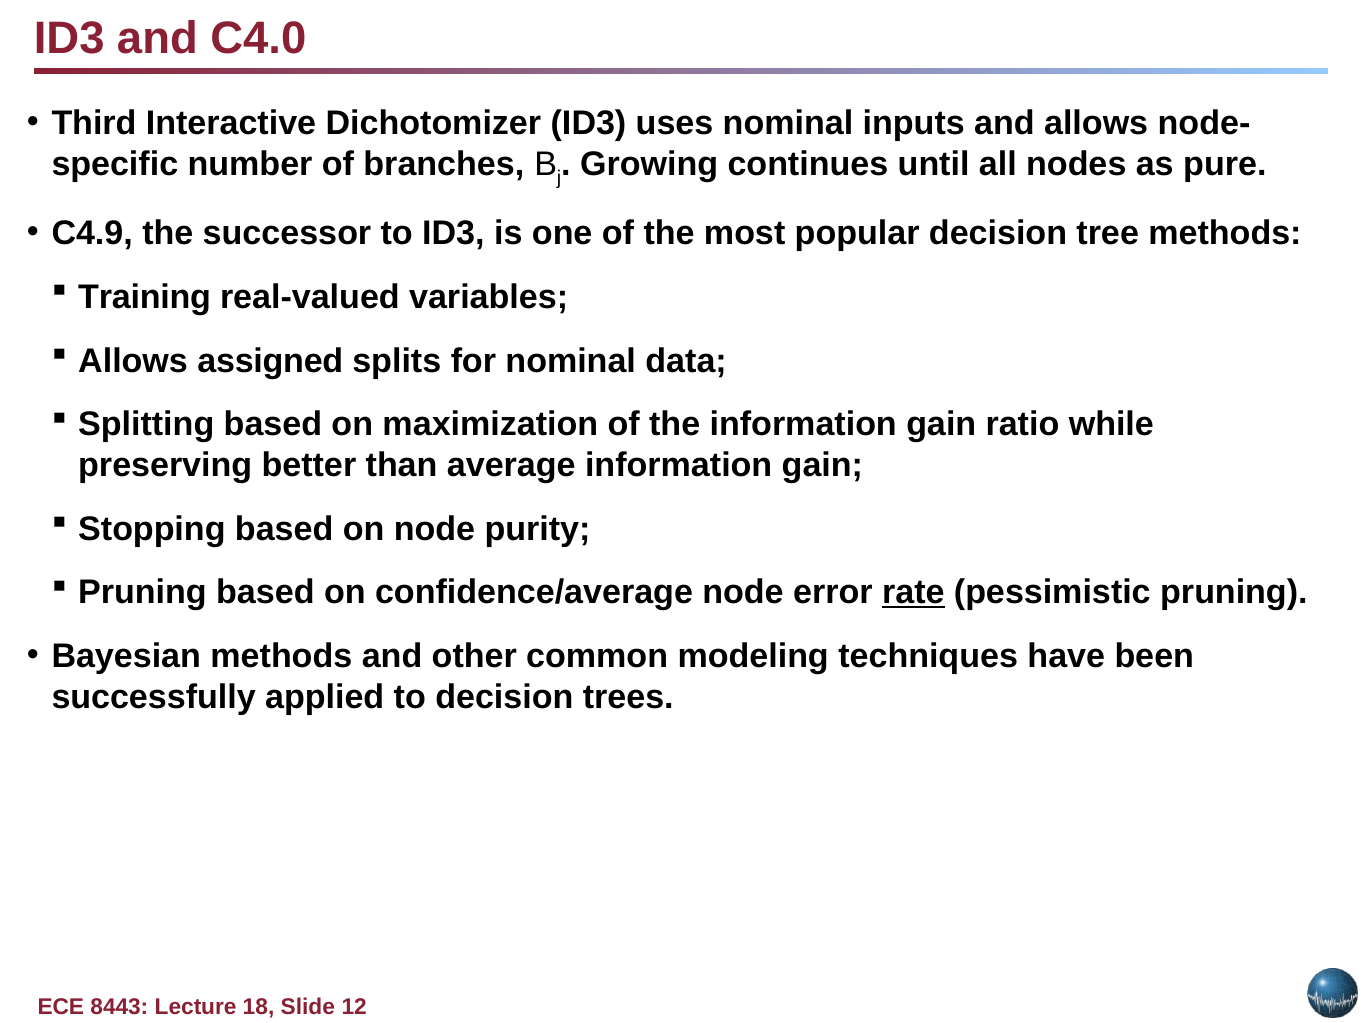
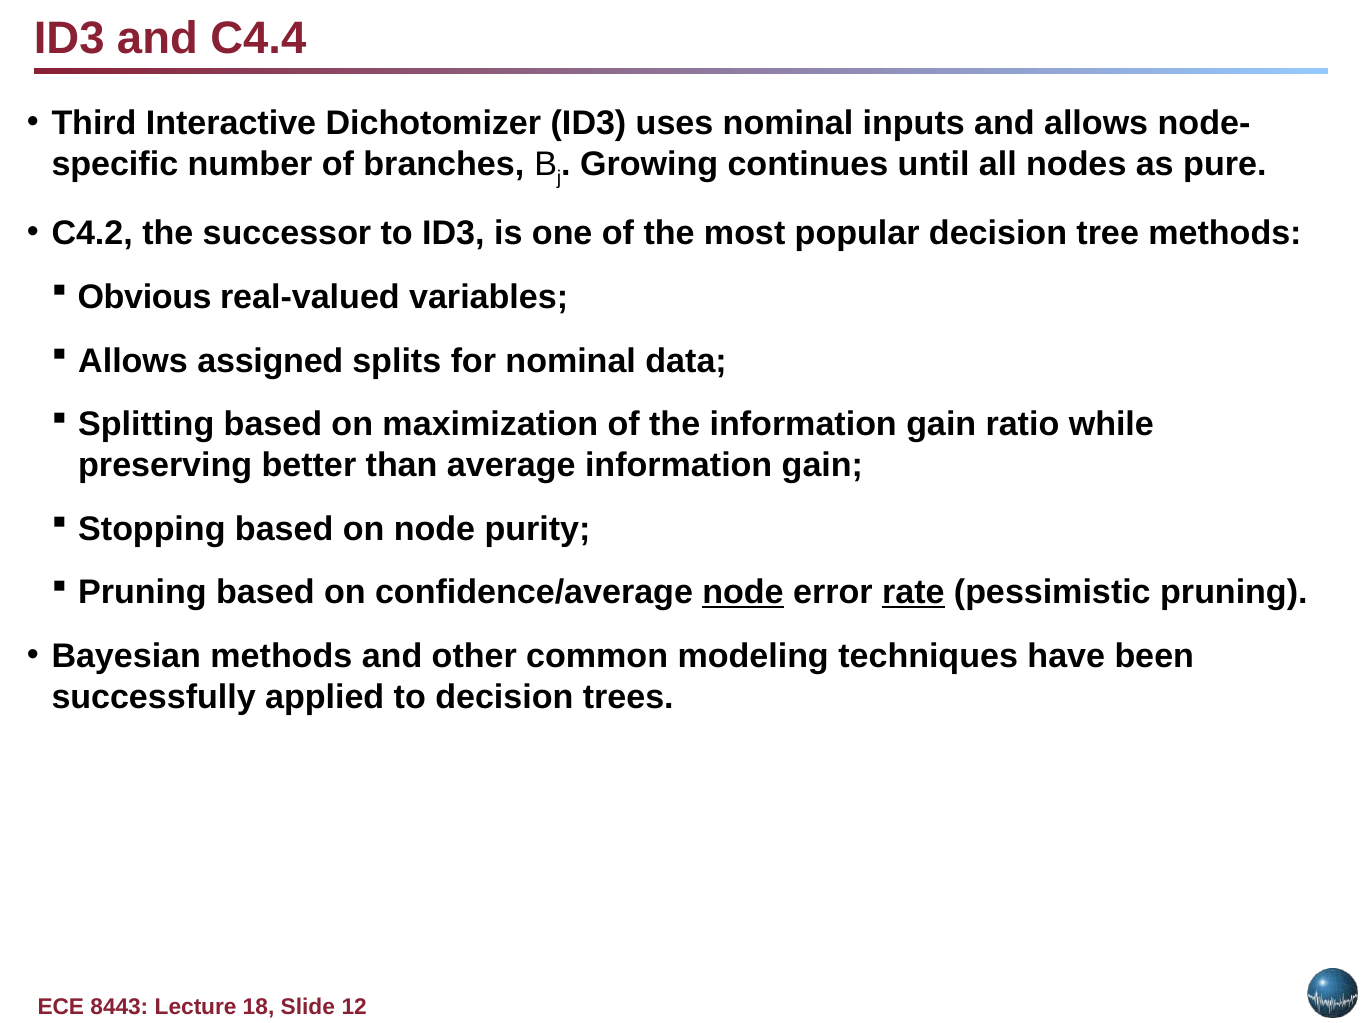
C4.0: C4.0 -> C4.4 (258, 39)
C4.9: C4.9 -> C4.2 (92, 233)
Training: Training -> Obvious (145, 297)
node underline: none -> present (743, 592)
